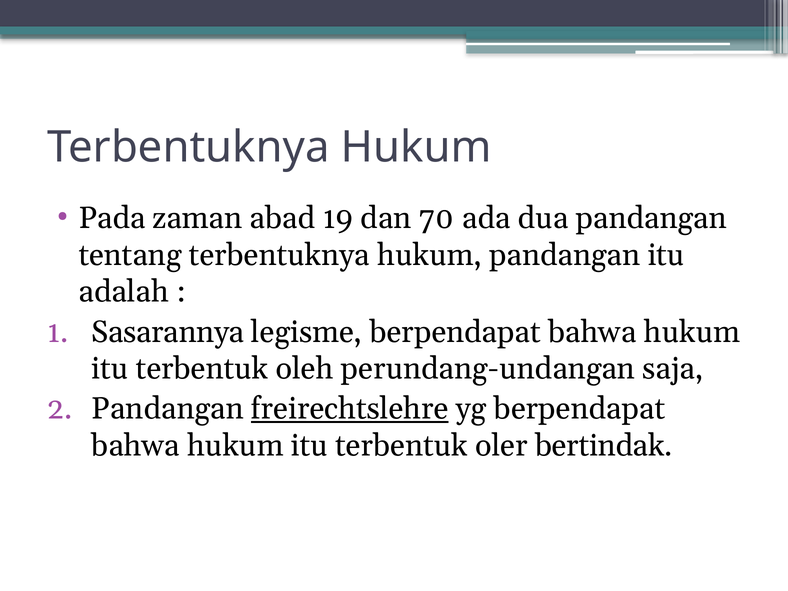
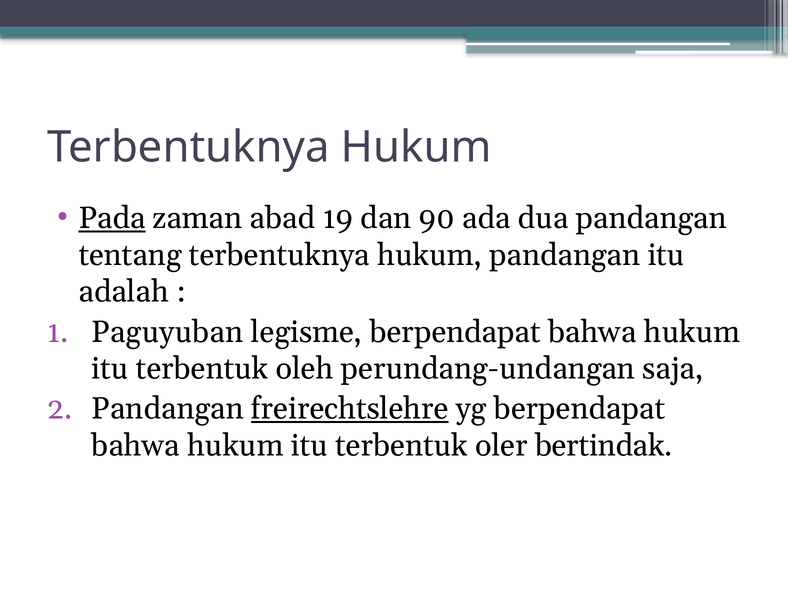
Pada underline: none -> present (112, 218)
70: 70 -> 90 (437, 218)
Sasarannya: Sasarannya -> Paguyuban (167, 332)
